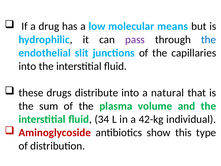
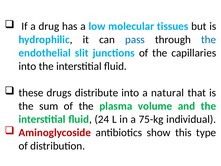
means: means -> tissues (173, 26)
pass colour: purple -> blue (135, 40)
34: 34 -> 24 (102, 119)
42-kg: 42-kg -> 75-kg (151, 119)
